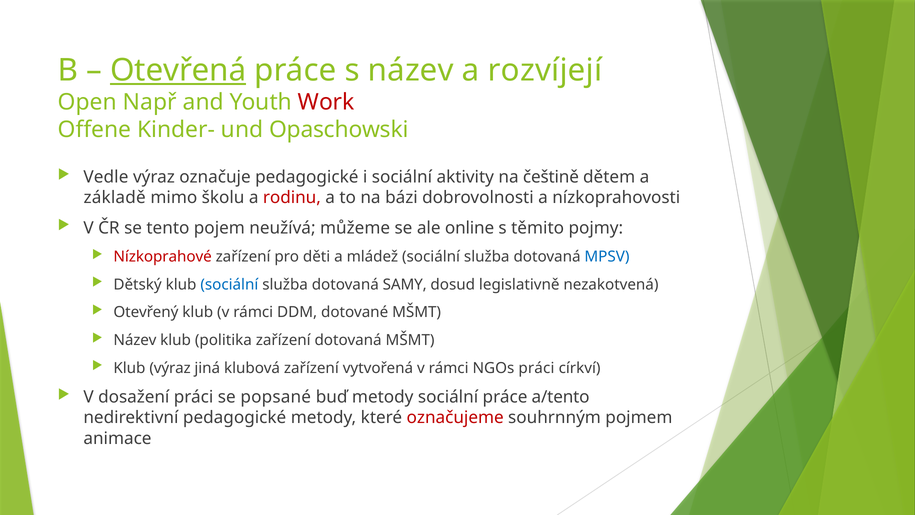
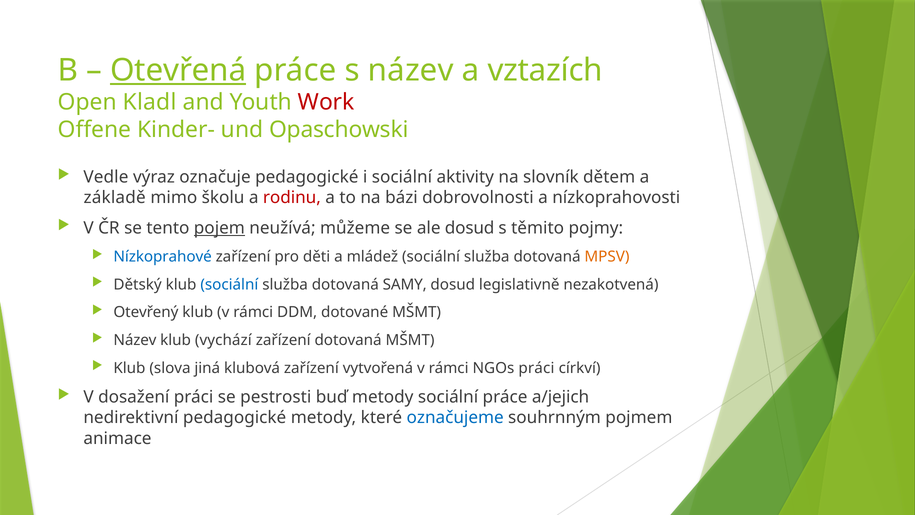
rozvíjejí: rozvíjejí -> vztazích (545, 70)
Např: Např -> Kladl (150, 102)
češtině: češtině -> slovník (551, 177)
pojem underline: none -> present (219, 228)
ale online: online -> dosud (470, 228)
Nízkoprahové colour: red -> blue (163, 257)
MPSV colour: blue -> orange (607, 257)
politika: politika -> vychází (223, 340)
Klub výraz: výraz -> slova (170, 368)
popsané: popsané -> pestrosti (276, 397)
a/tento: a/tento -> a/jejich (561, 397)
označujeme colour: red -> blue (455, 418)
